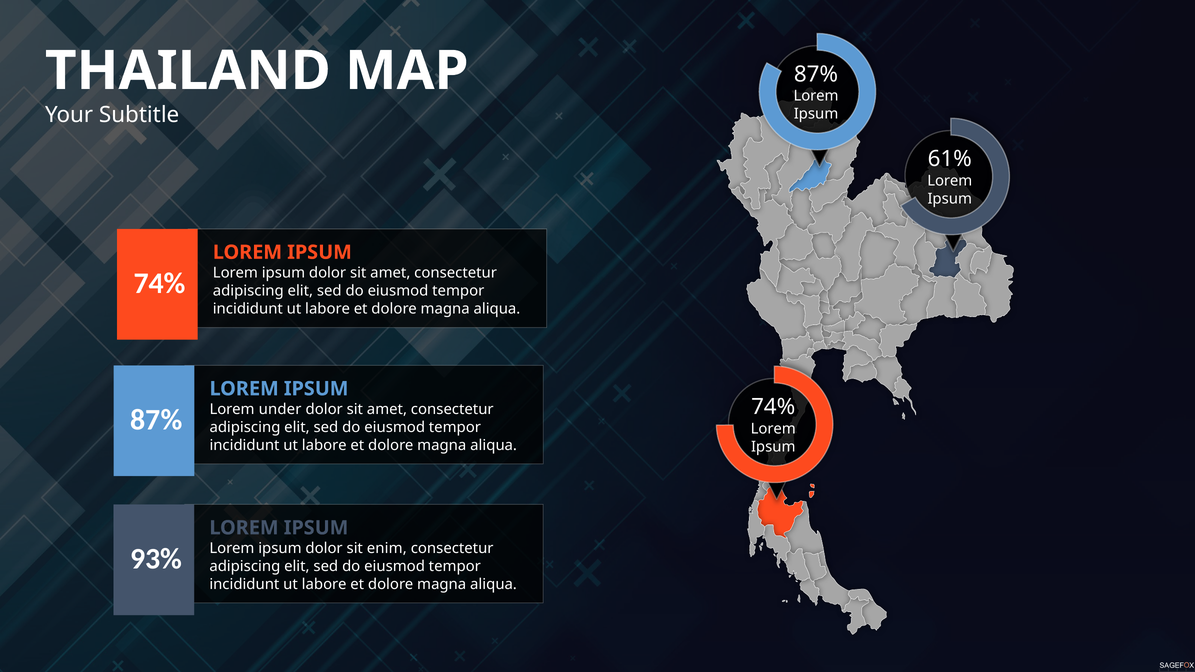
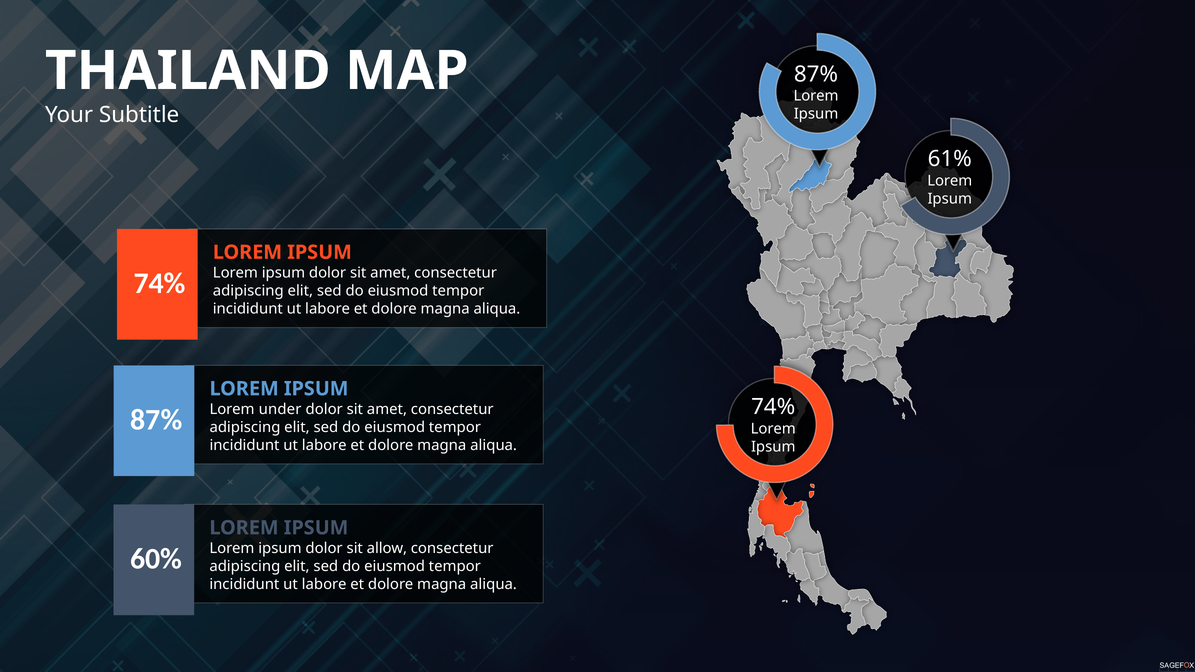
enim: enim -> allow (387, 548)
93%: 93% -> 60% (156, 559)
